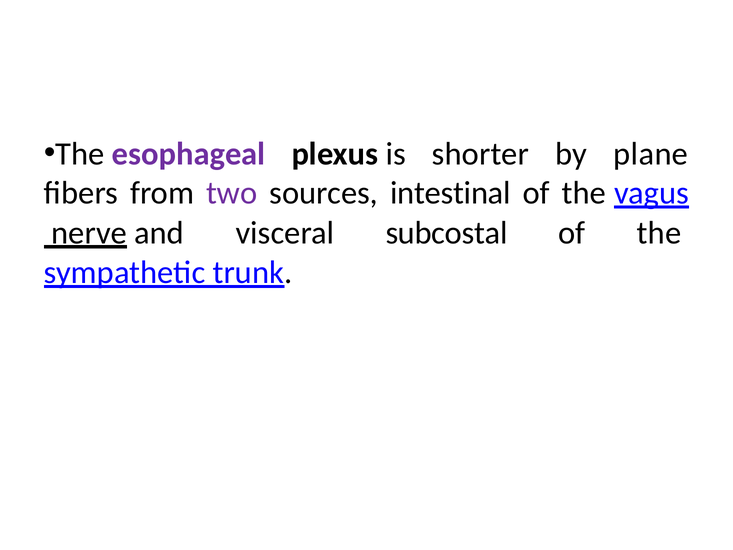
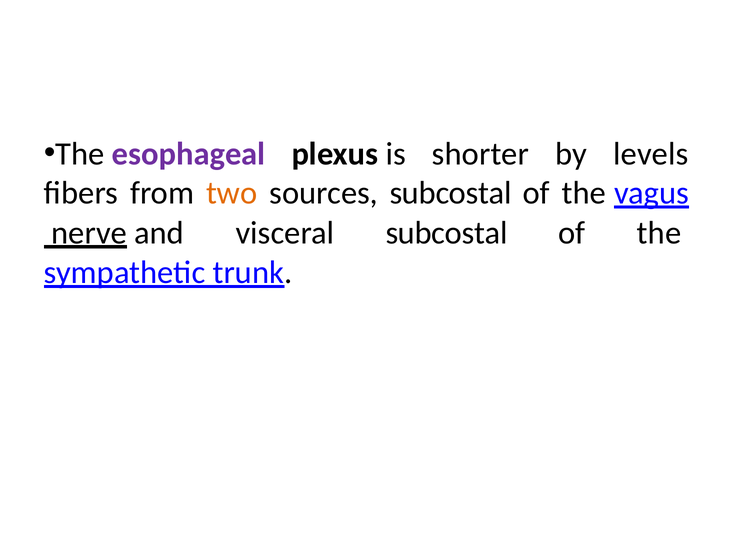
plane: plane -> levels (651, 154)
two colour: purple -> orange (232, 193)
sources intestinal: intestinal -> subcostal (451, 193)
